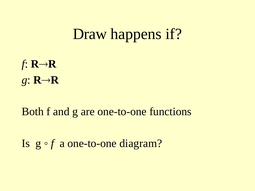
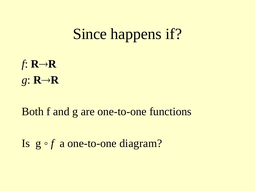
Draw: Draw -> Since (90, 34)
